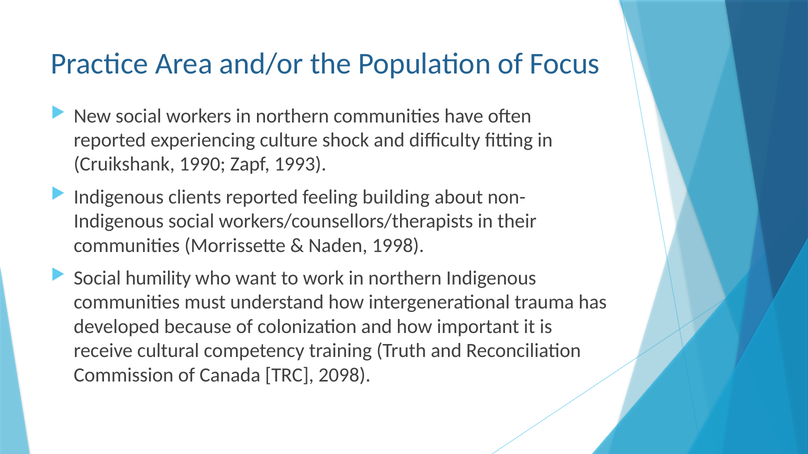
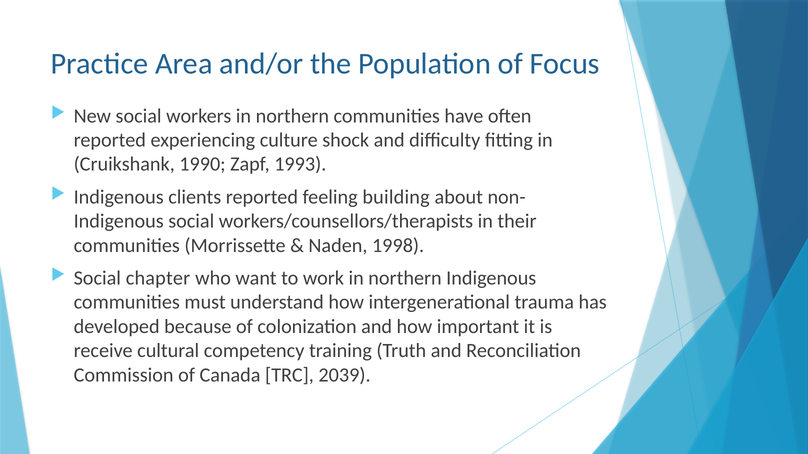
humility: humility -> chapter (158, 278)
2098: 2098 -> 2039 (345, 375)
